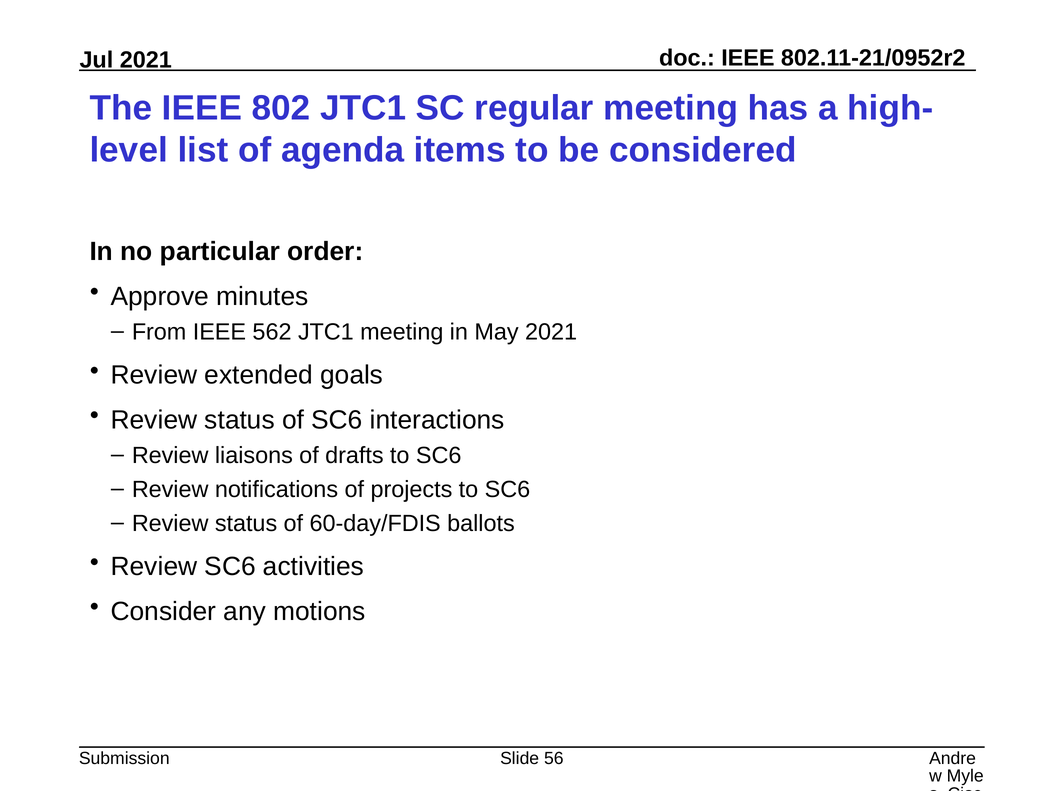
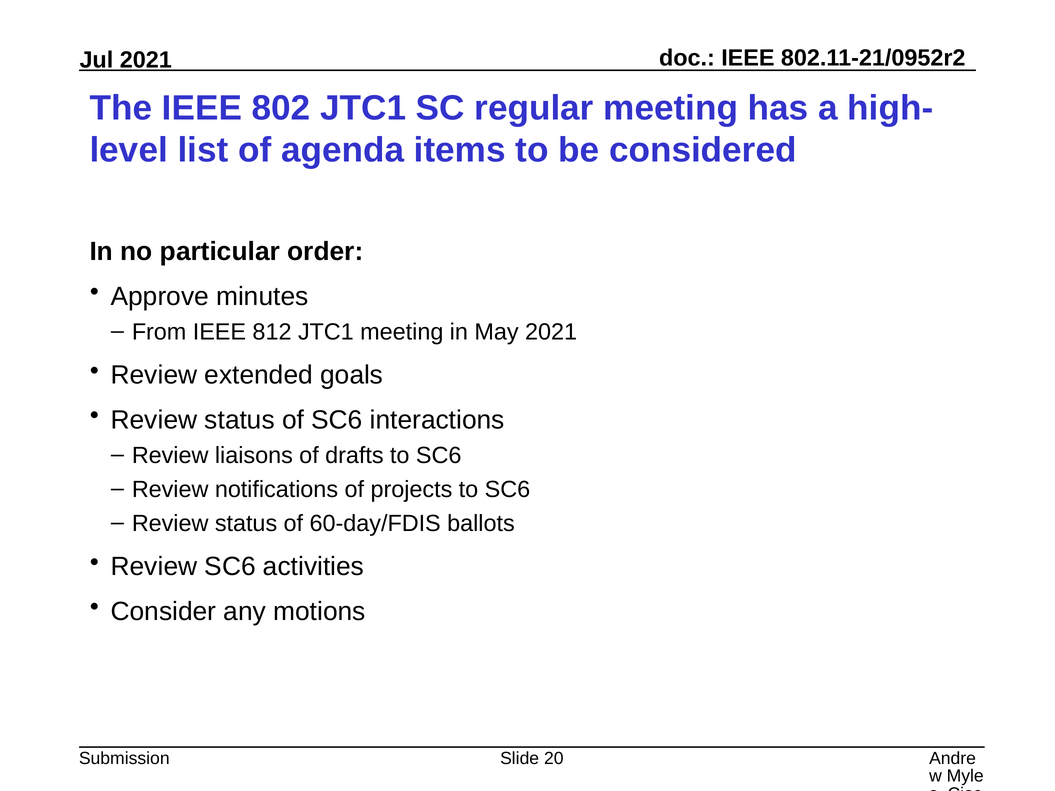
562: 562 -> 812 (272, 332)
56: 56 -> 20 (554, 759)
